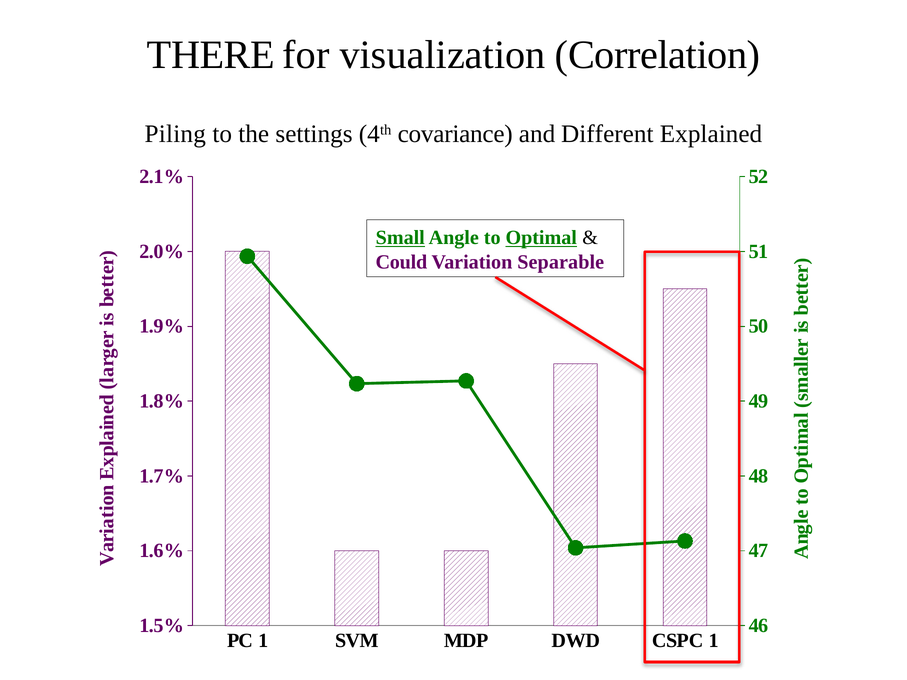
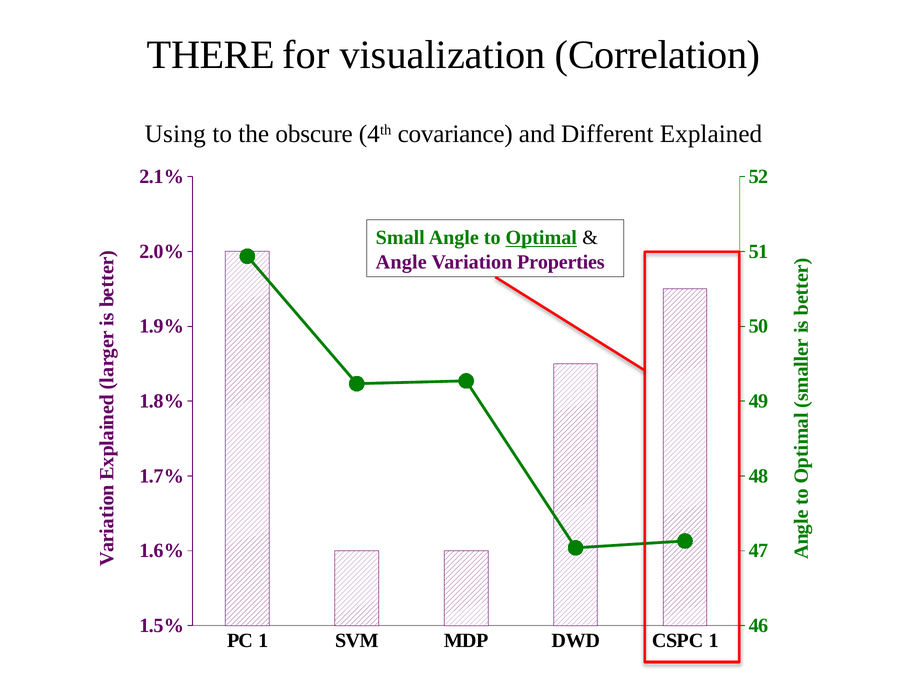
Piling: Piling -> Using (175, 134)
settings: settings -> obscure (314, 134)
Small underline: present -> none (400, 238)
Could: Could -> Angle (401, 262)
Separable: Separable -> Properties (561, 262)
